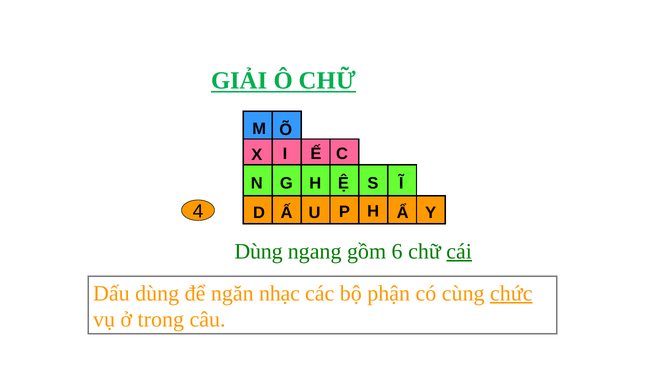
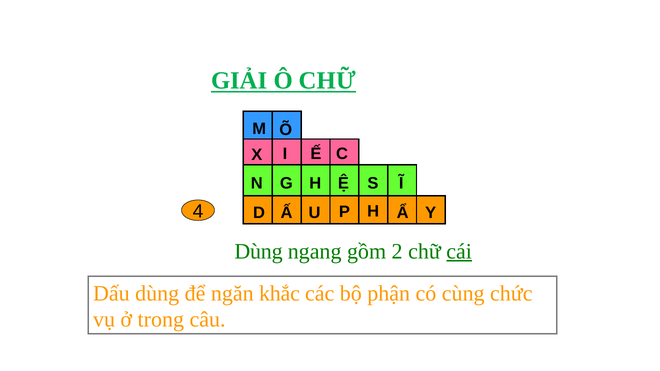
6: 6 -> 2 (397, 251)
nhạc: nhạc -> khắc (279, 294)
chức underline: present -> none (511, 294)
